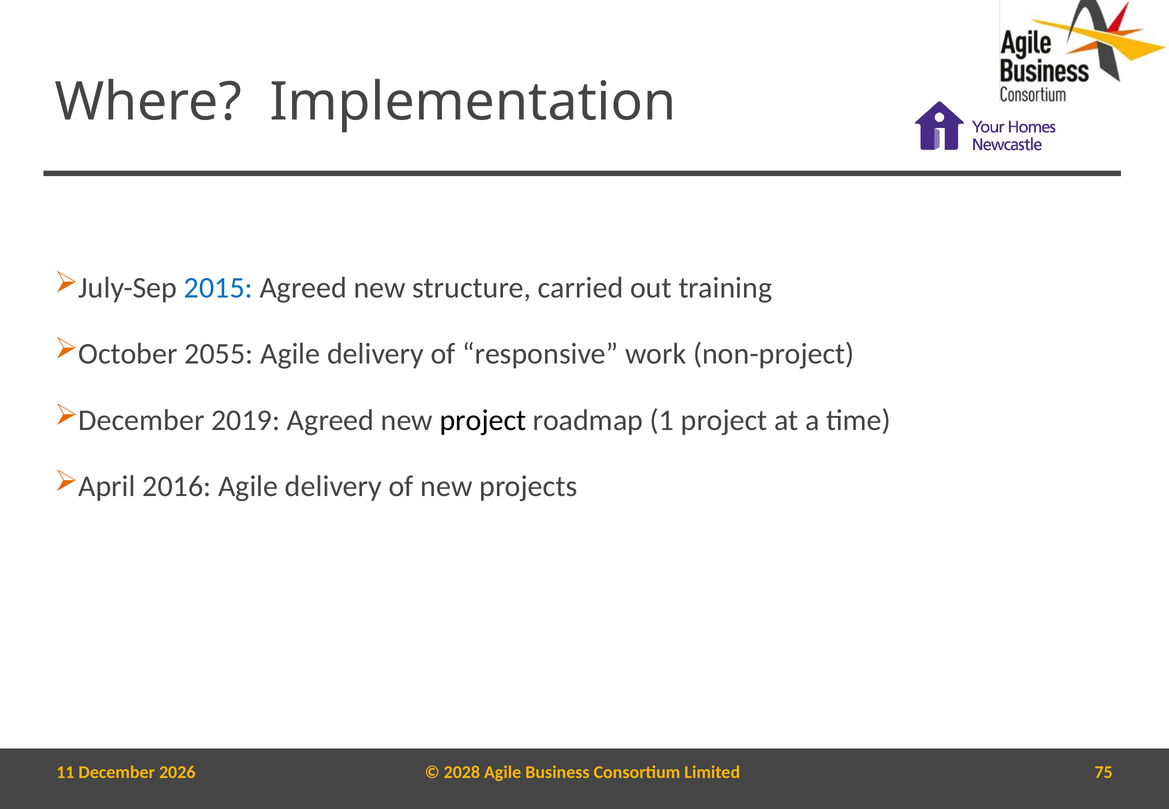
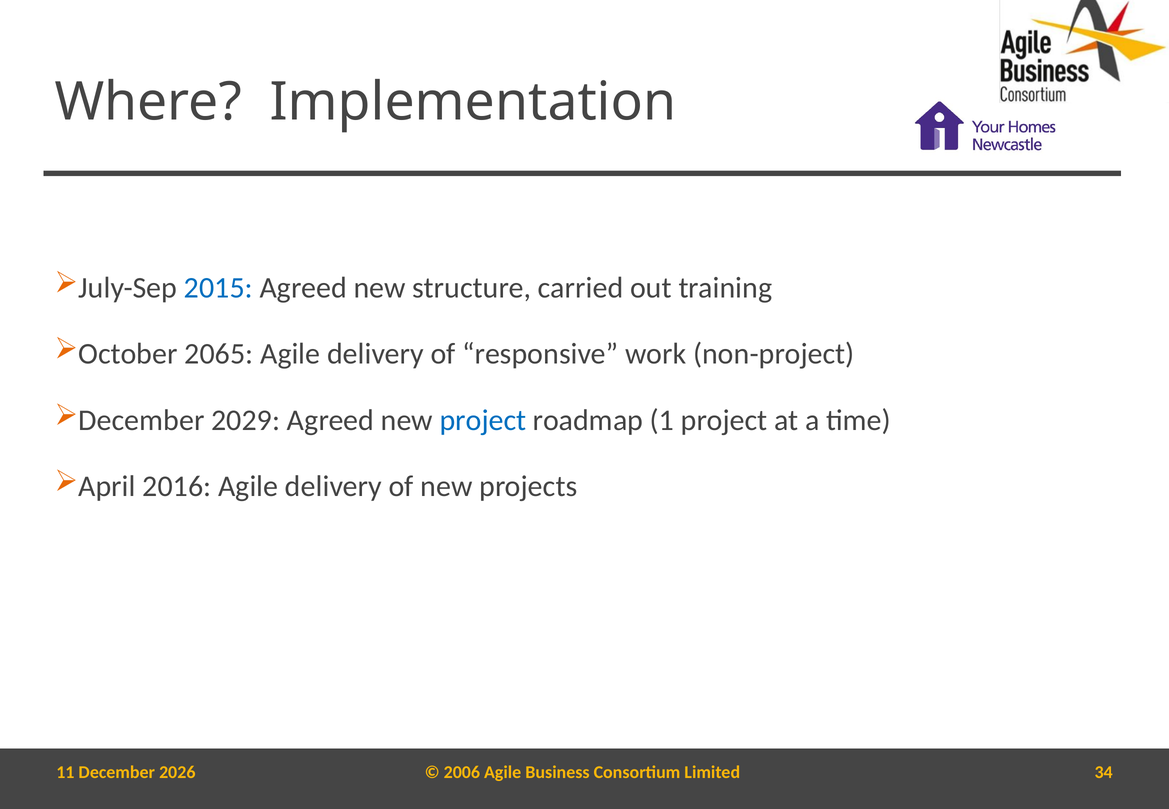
2055: 2055 -> 2065 (219, 354)
2019: 2019 -> 2029 (246, 420)
project colour: black -> blue (483, 420)
2028: 2028 -> 2006 (462, 773)
75: 75 -> 34 (1104, 773)
